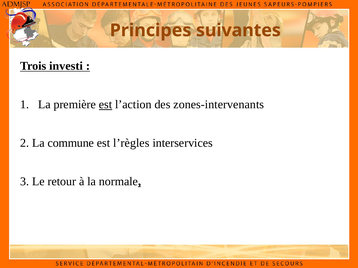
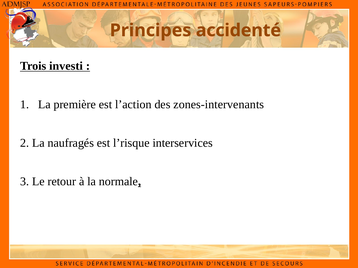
suivantes: suivantes -> accidenté (238, 30)
est underline: present -> none (106, 105)
commune: commune -> naufragés (71, 143)
l’règles: l’règles -> l’risque (131, 143)
